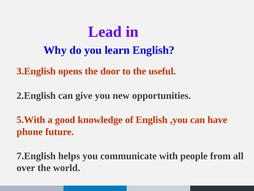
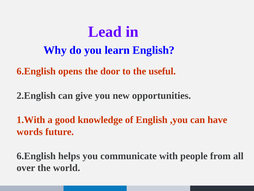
3.English: 3.English -> 6.English (36, 71)
5.With: 5.With -> 1.With (31, 120)
phone: phone -> words (30, 131)
7.English: 7.English -> 6.English (36, 156)
